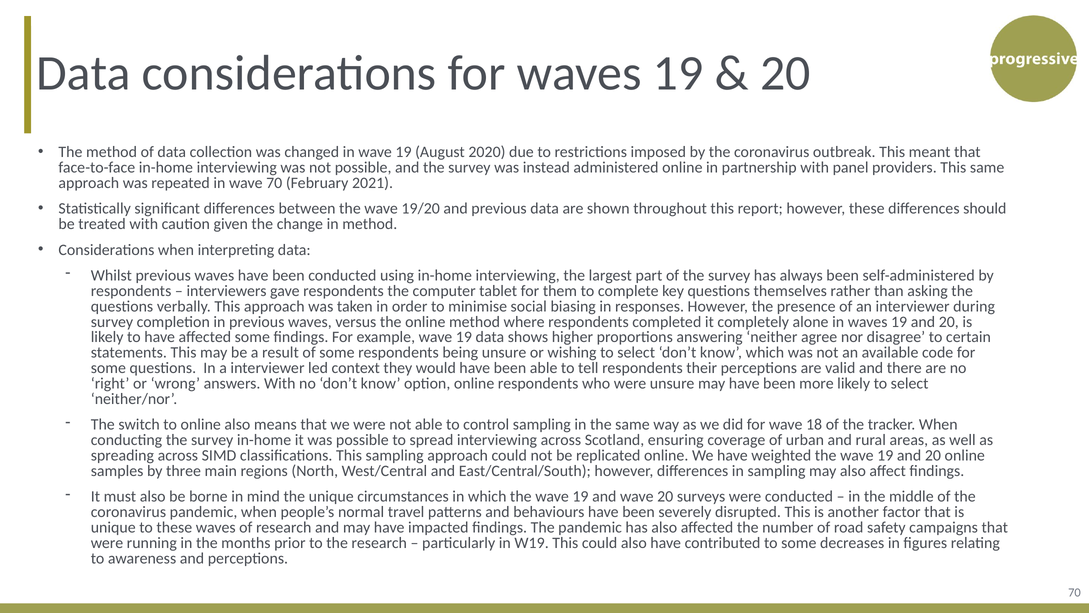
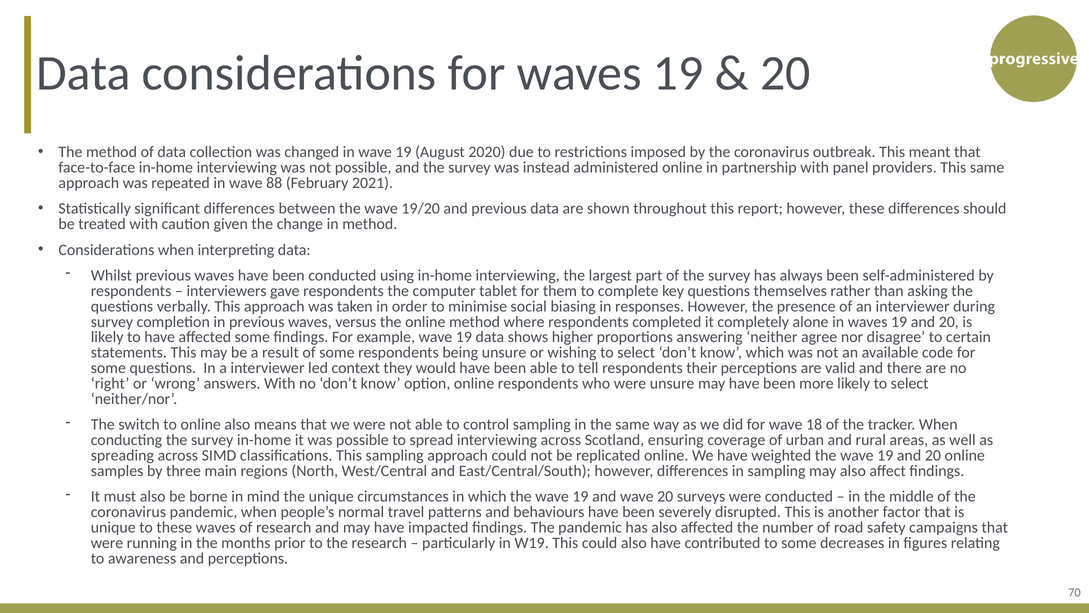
wave 70: 70 -> 88 (274, 183)
